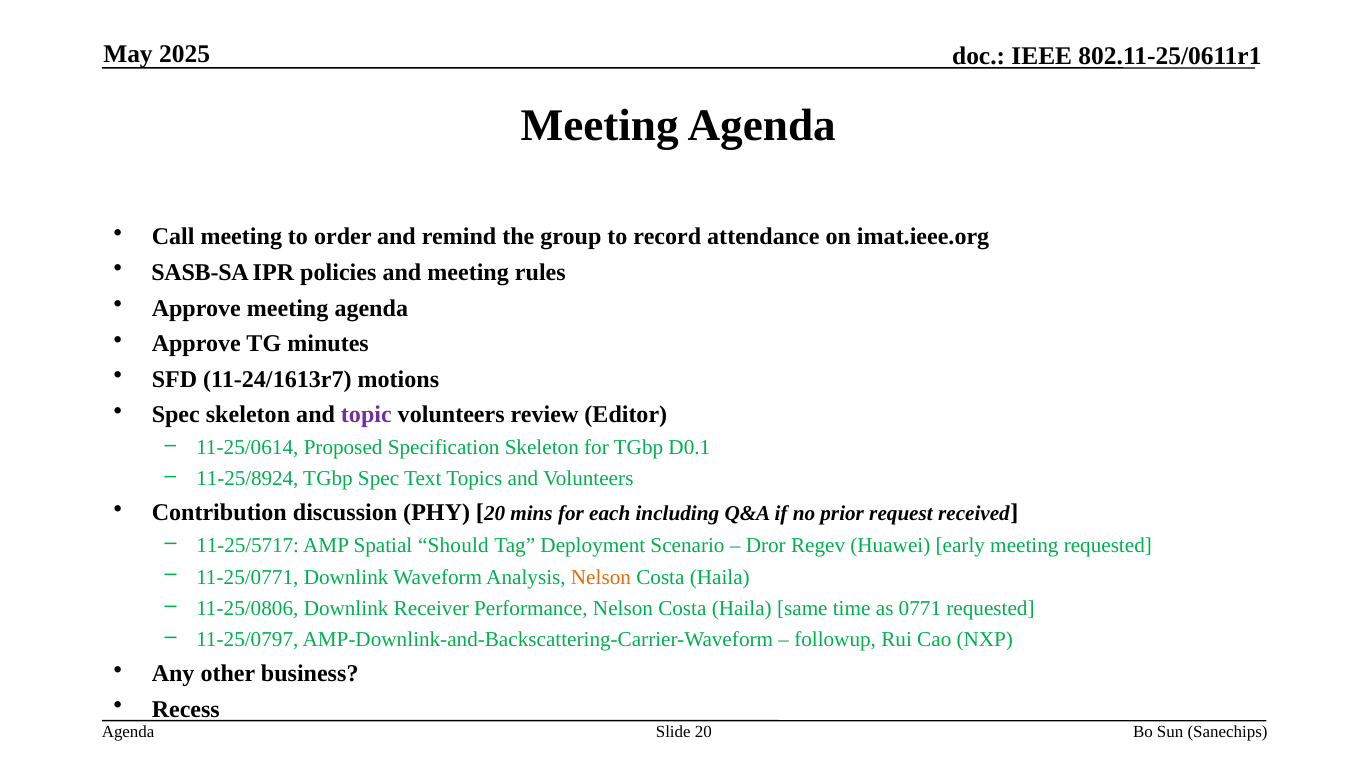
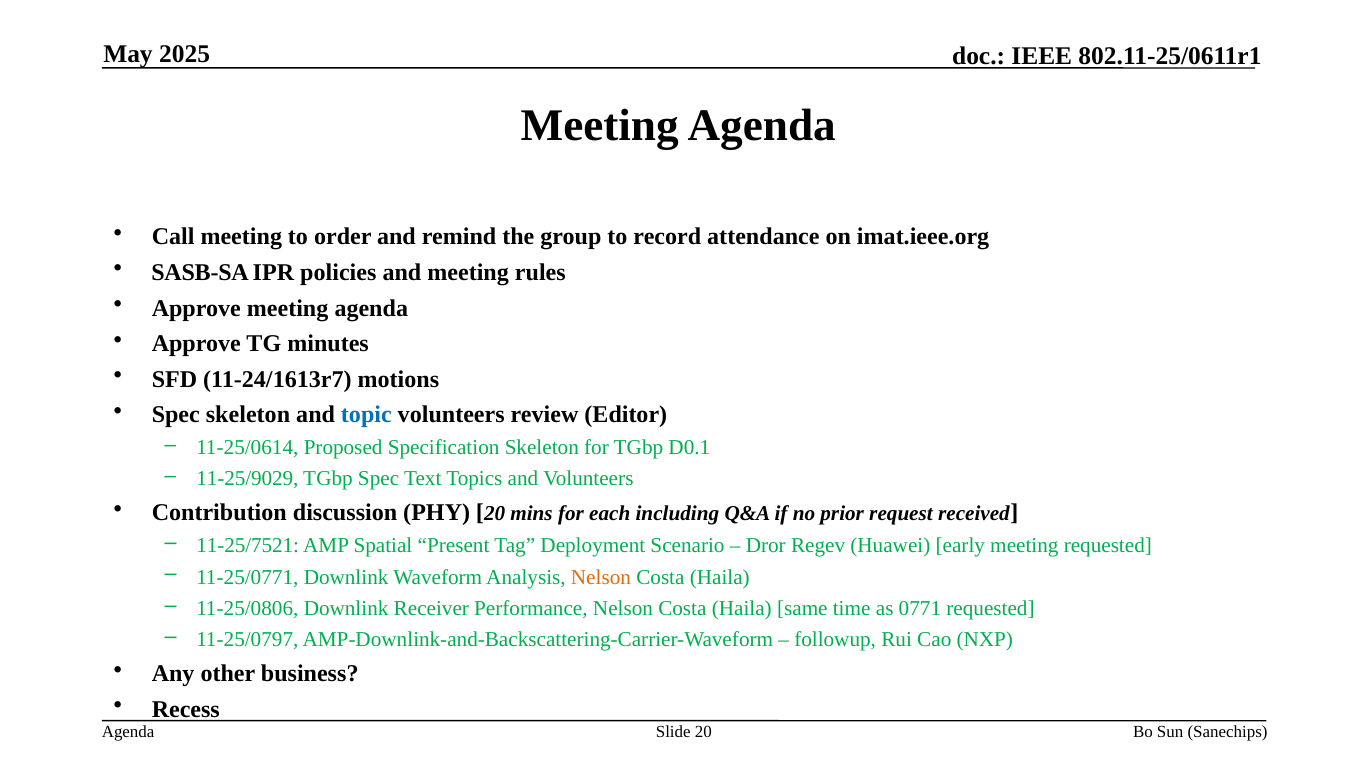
topic colour: purple -> blue (366, 415)
11-25/8924: 11-25/8924 -> 11-25/9029 (247, 479)
11-25/5717: 11-25/5717 -> 11-25/7521 (248, 546)
Should: Should -> Present (454, 546)
